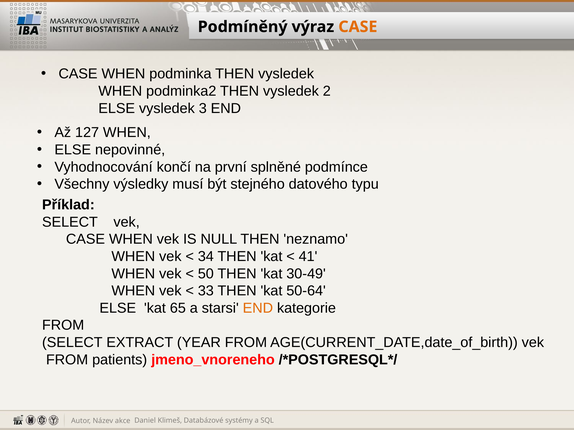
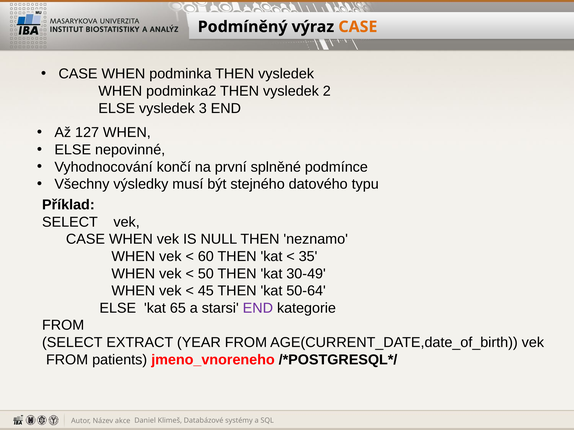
34: 34 -> 60 (206, 257)
41: 41 -> 35 (308, 257)
33: 33 -> 45 (206, 291)
END colour: orange -> purple (258, 308)
